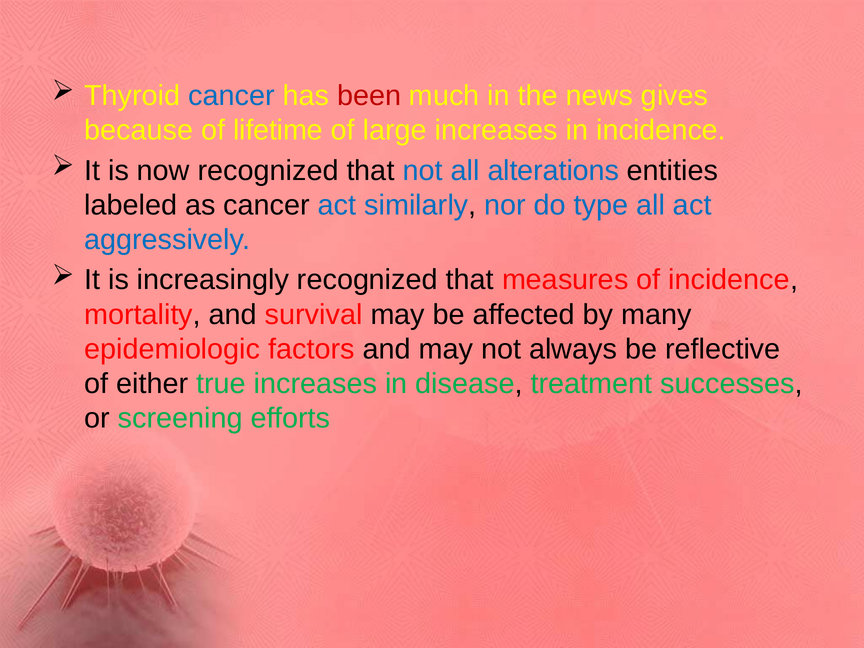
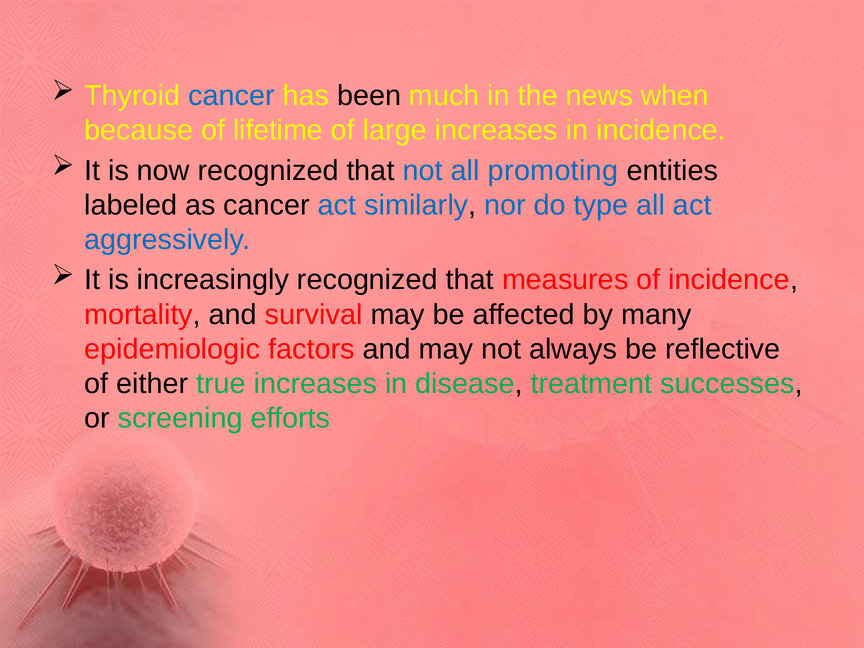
been colour: red -> black (369, 96)
gives: gives -> when (675, 96)
alterations: alterations -> promoting (553, 171)
